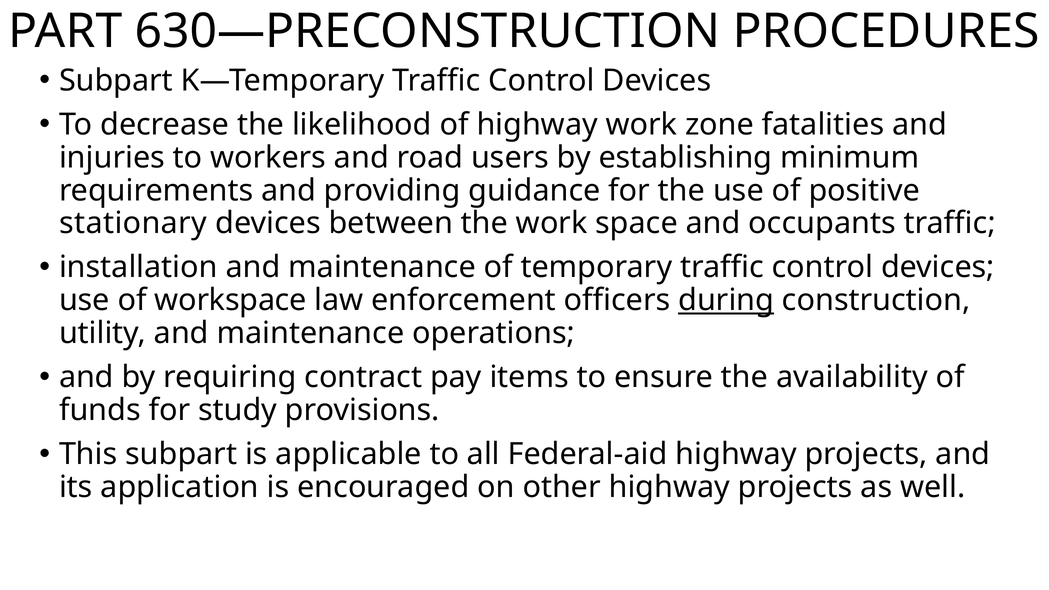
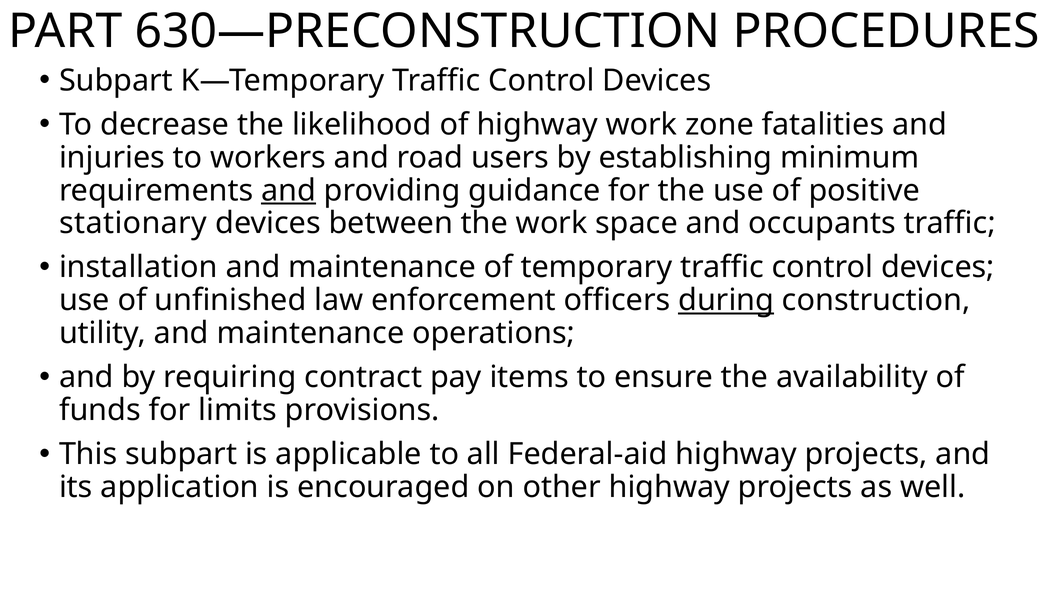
and underline: none -> present (289, 190)
workspace: workspace -> unfinished (230, 300)
study: study -> limits (238, 410)
